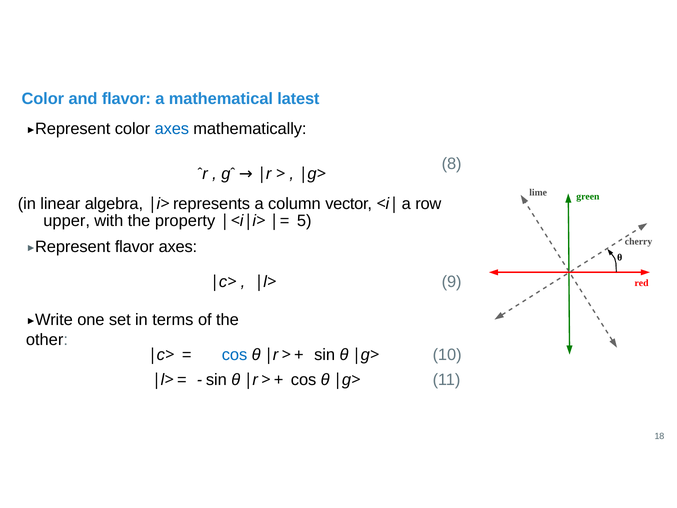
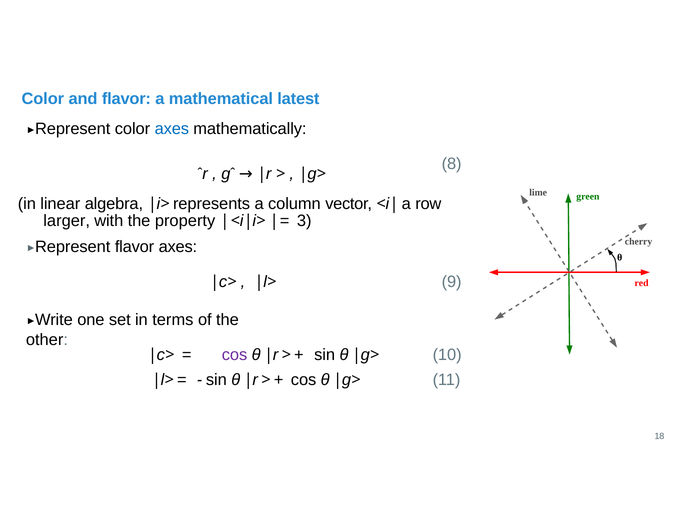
upper: upper -> larger (67, 221)
5: 5 -> 3 (304, 221)
cos colour: blue -> purple (235, 355)
